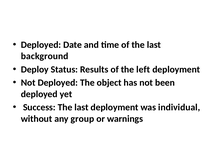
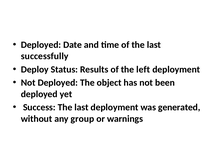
background: background -> successfully (45, 56)
individual: individual -> generated (179, 108)
